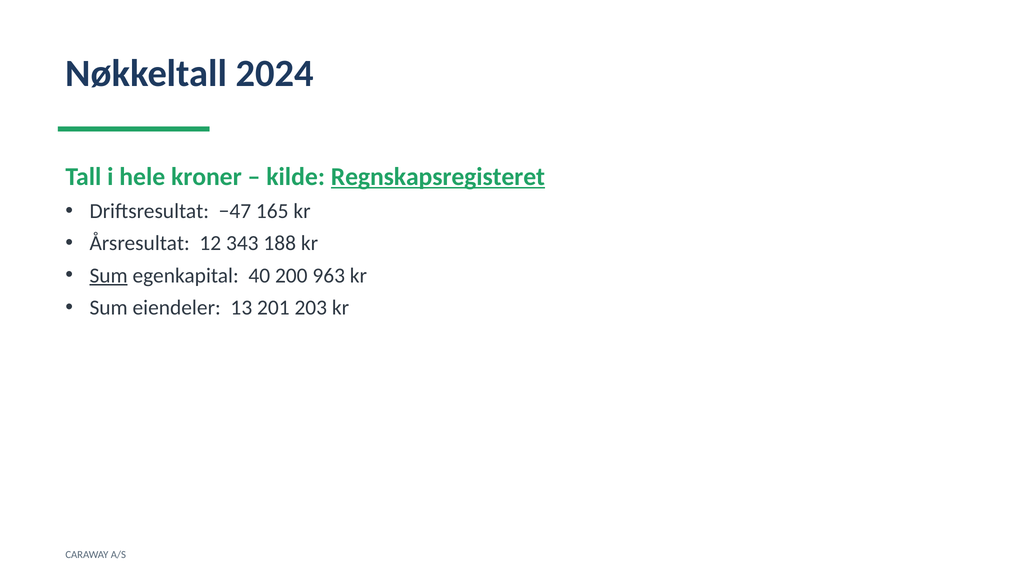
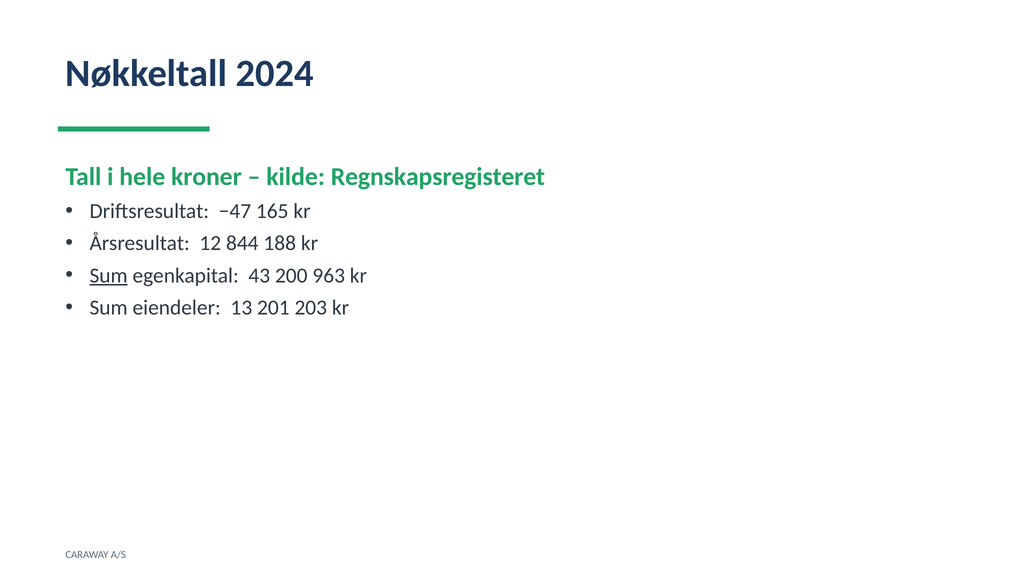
Regnskapsregisteret underline: present -> none (438, 177)
343: 343 -> 844 (242, 244)
40: 40 -> 43 (259, 276)
